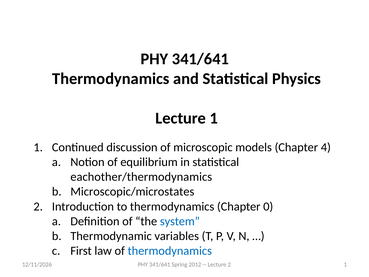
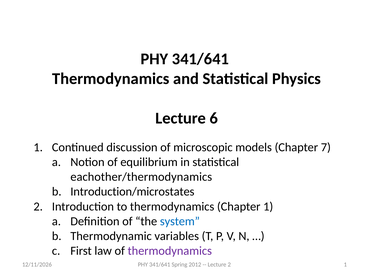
Lecture 1: 1 -> 6 (214, 118)
4: 4 -> 7 (326, 147)
Microscopic/microstates: Microscopic/microstates -> Introduction/microstates (132, 192)
Chapter 0: 0 -> 1 (268, 206)
thermodynamics colour: blue -> purple (170, 251)
